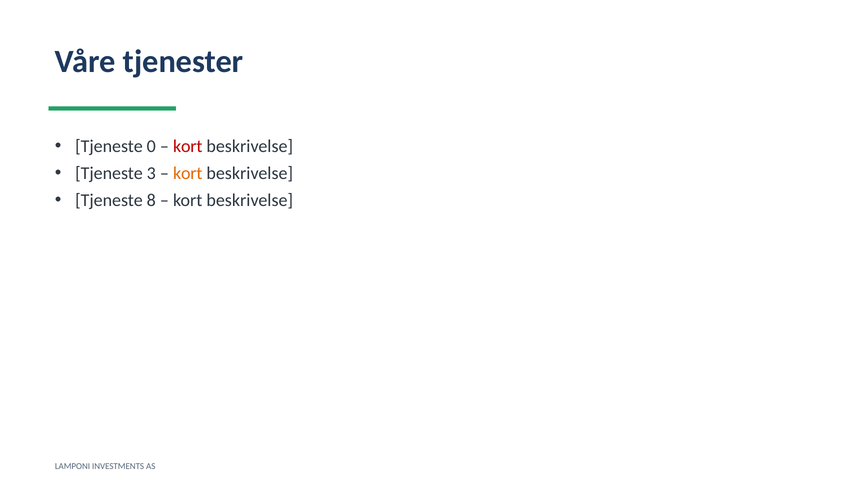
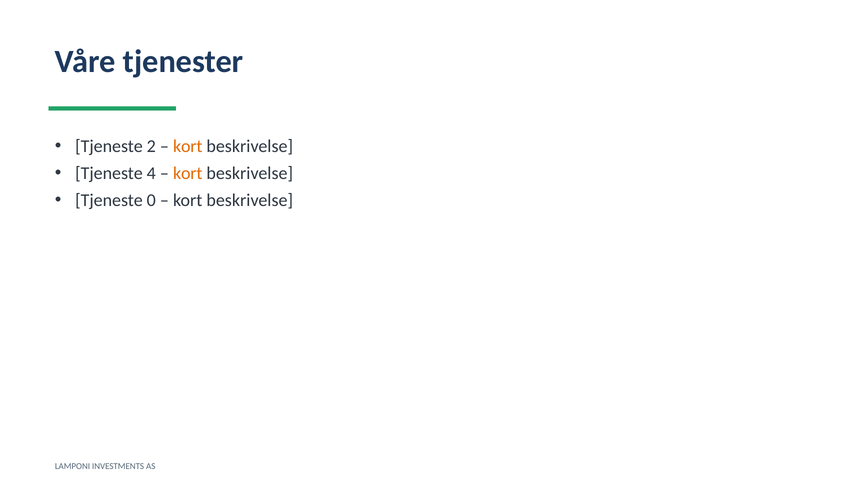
0: 0 -> 2 (151, 146)
kort colour: red -> orange (188, 146)
3: 3 -> 4 (151, 173)
8: 8 -> 0 (151, 200)
